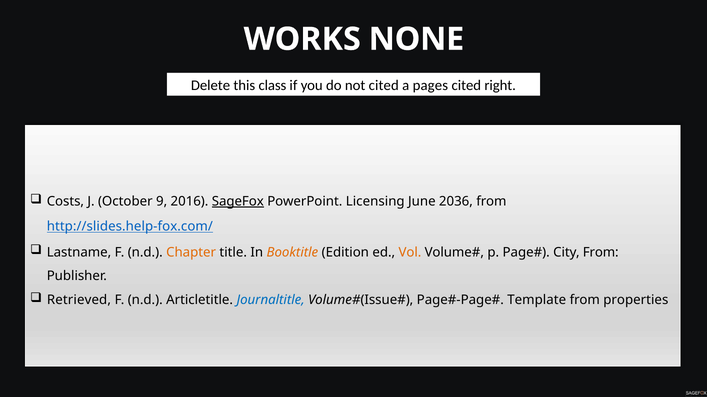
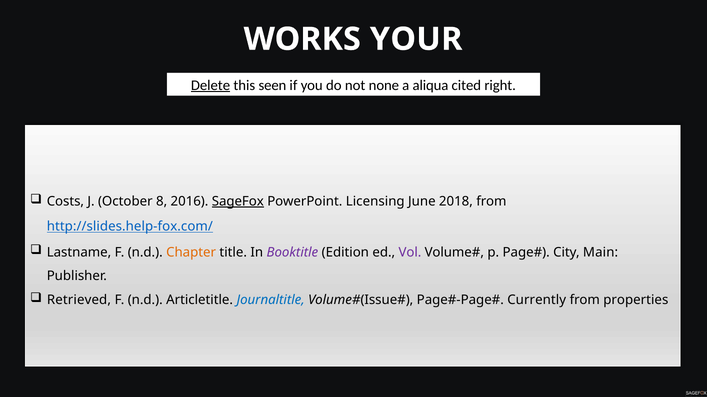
NONE: NONE -> YOUR (416, 39)
Delete underline: none -> present (210, 85)
class: class -> seen (272, 85)
not cited: cited -> none (384, 85)
pages: pages -> aliqua (430, 85)
9: 9 -> 8 (162, 202)
2036: 2036 -> 2018 (456, 202)
Booktitle colour: orange -> purple (292, 253)
Vol colour: orange -> purple (410, 253)
City From: From -> Main (601, 253)
Template: Template -> Currently (537, 300)
